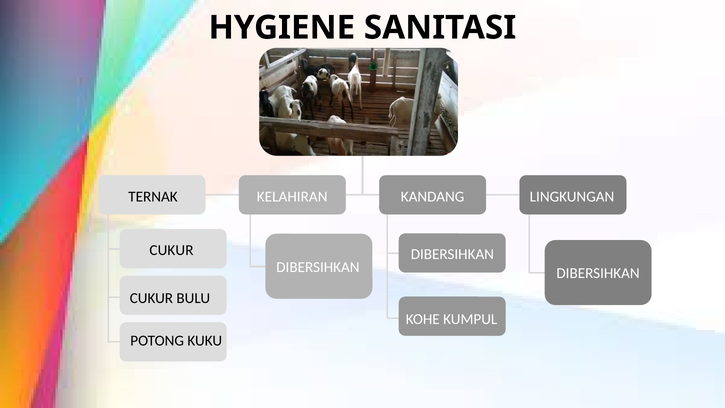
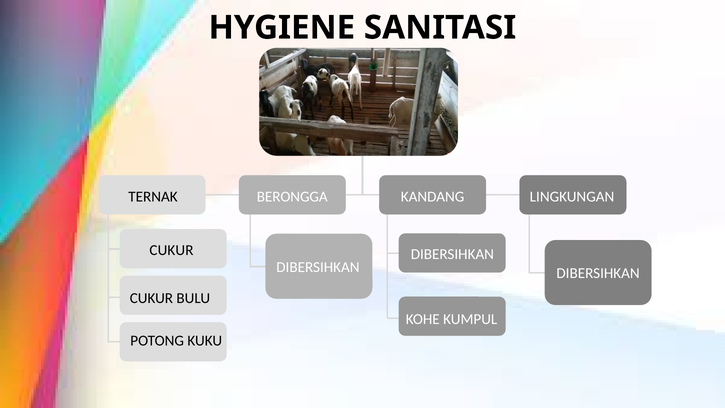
KELAHIRAN: KELAHIRAN -> BERONGGA (292, 196)
